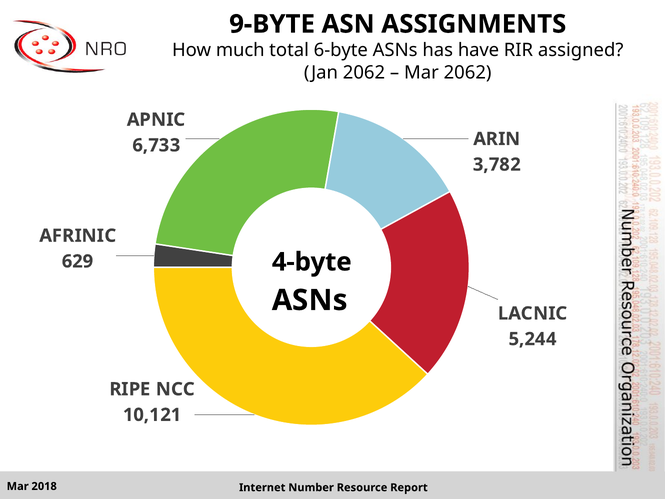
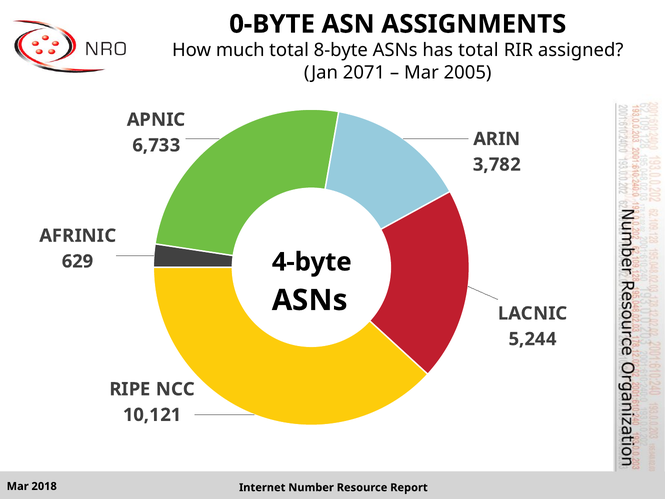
9-BYTE: 9-BYTE -> 0-BYTE (272, 24)
6-byte: 6-byte -> 8-byte (341, 50)
has have: have -> total (478, 50)
Jan 2062: 2062 -> 2071 (364, 72)
Mar 2062: 2062 -> 2005 (468, 72)
